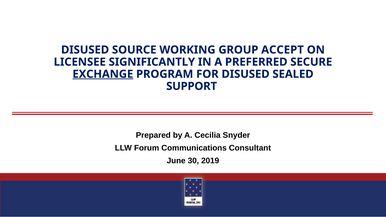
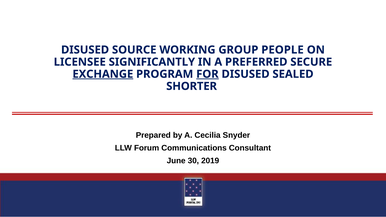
ACCEPT: ACCEPT -> PEOPLE (283, 50)
FOR underline: none -> present (207, 74)
SUPPORT: SUPPORT -> SHORTER (192, 86)
